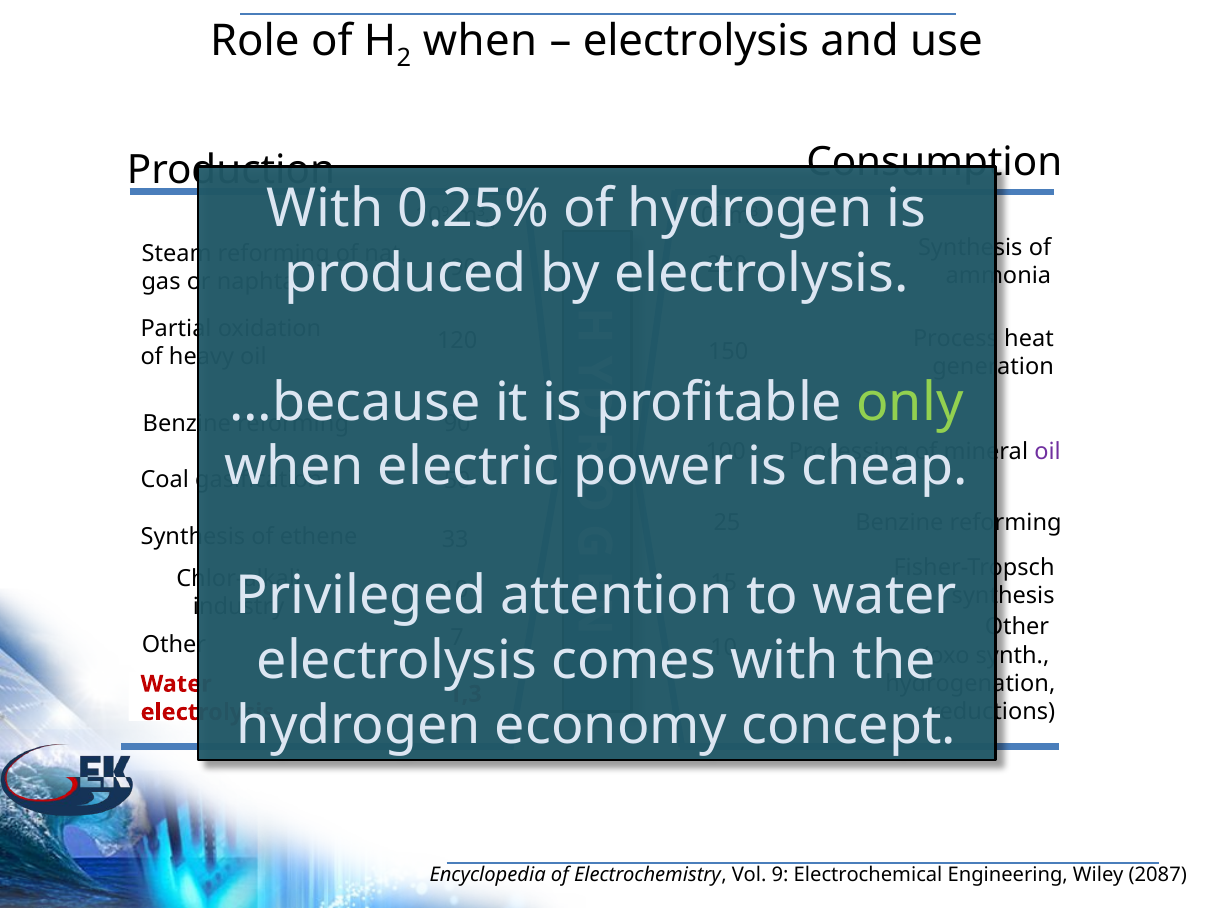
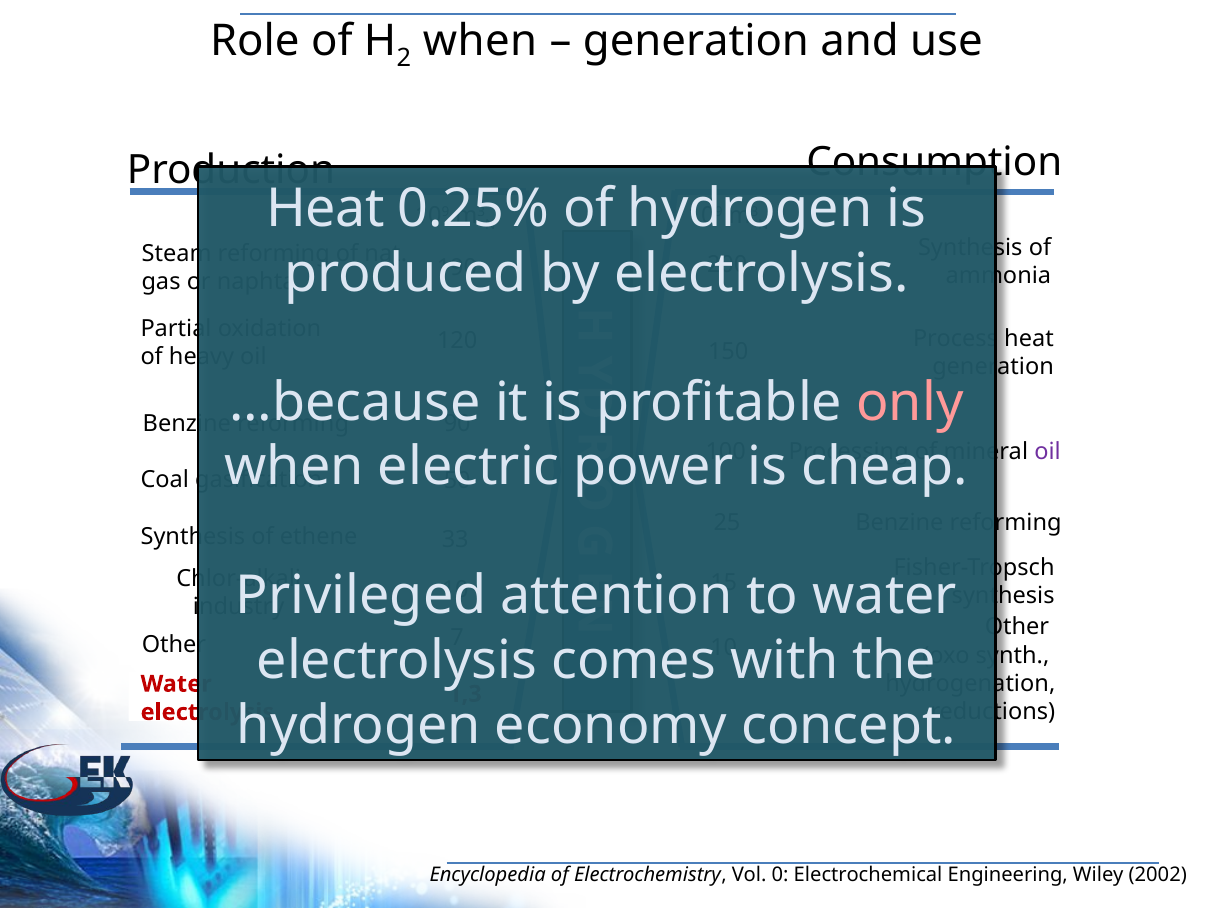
electrolysis: electrolysis -> generation (696, 41)
With: With -> Heat (326, 209)
only colour: light green -> pink (910, 403)
9: 9 -> 0 (780, 876)
2087: 2087 -> 2002 (1158, 876)
